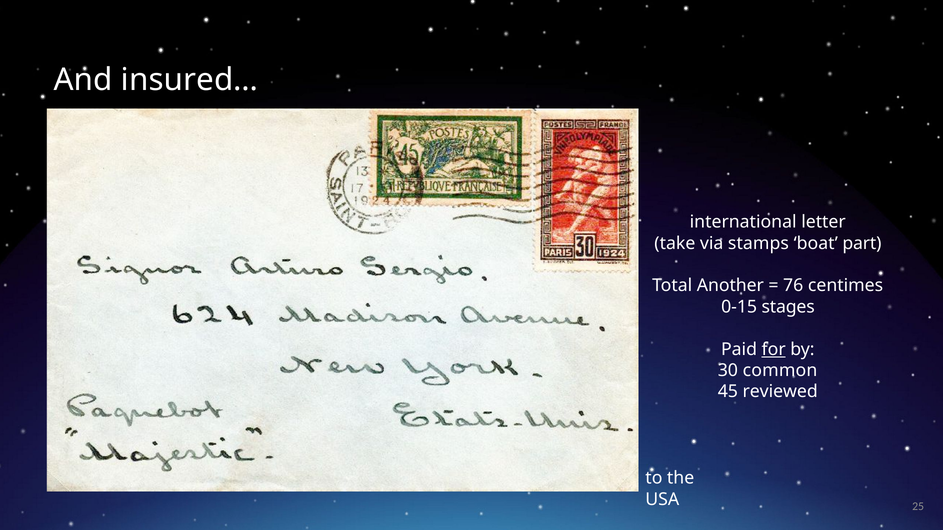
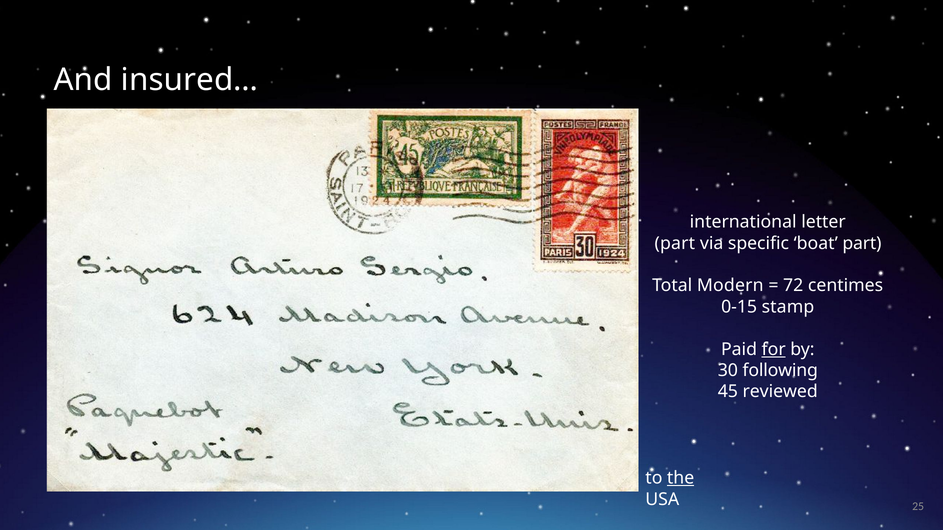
take: take -> part (675, 243)
stamps: stamps -> specific (759, 243)
Another: Another -> Modern (730, 286)
76: 76 -> 72 (793, 286)
stages: stages -> stamp (788, 307)
common: common -> following (780, 371)
the underline: none -> present (681, 478)
